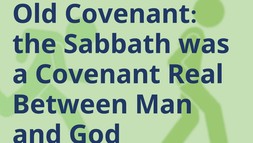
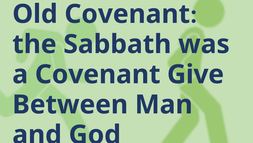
Real: Real -> Give (196, 74)
